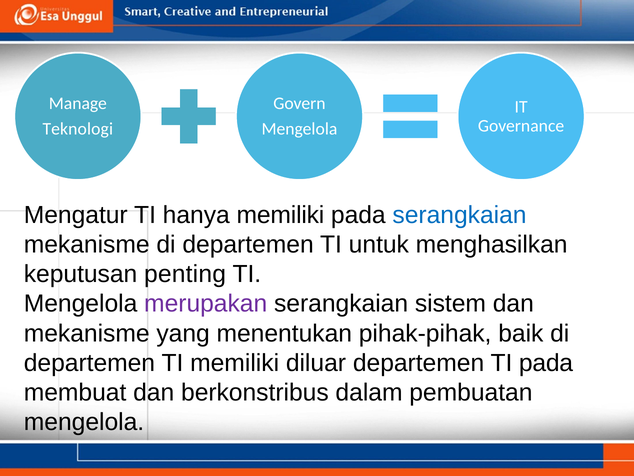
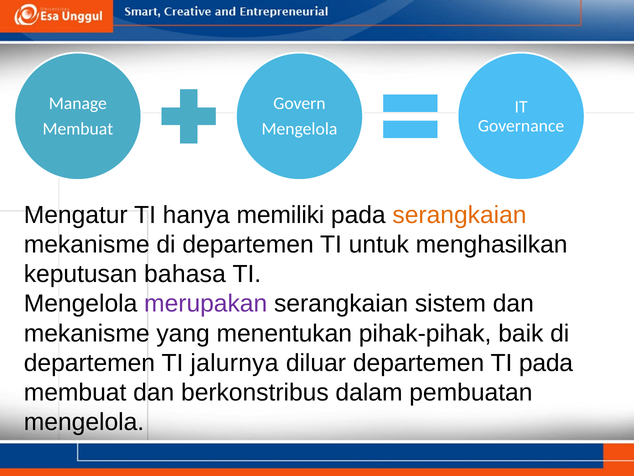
Teknologi: Teknologi -> Membuat (78, 129)
serangkaian colour: blue -> orange (460, 215)
penting: penting -> bahasa (185, 274)
TI memiliki: memiliki -> jalurnya (235, 363)
